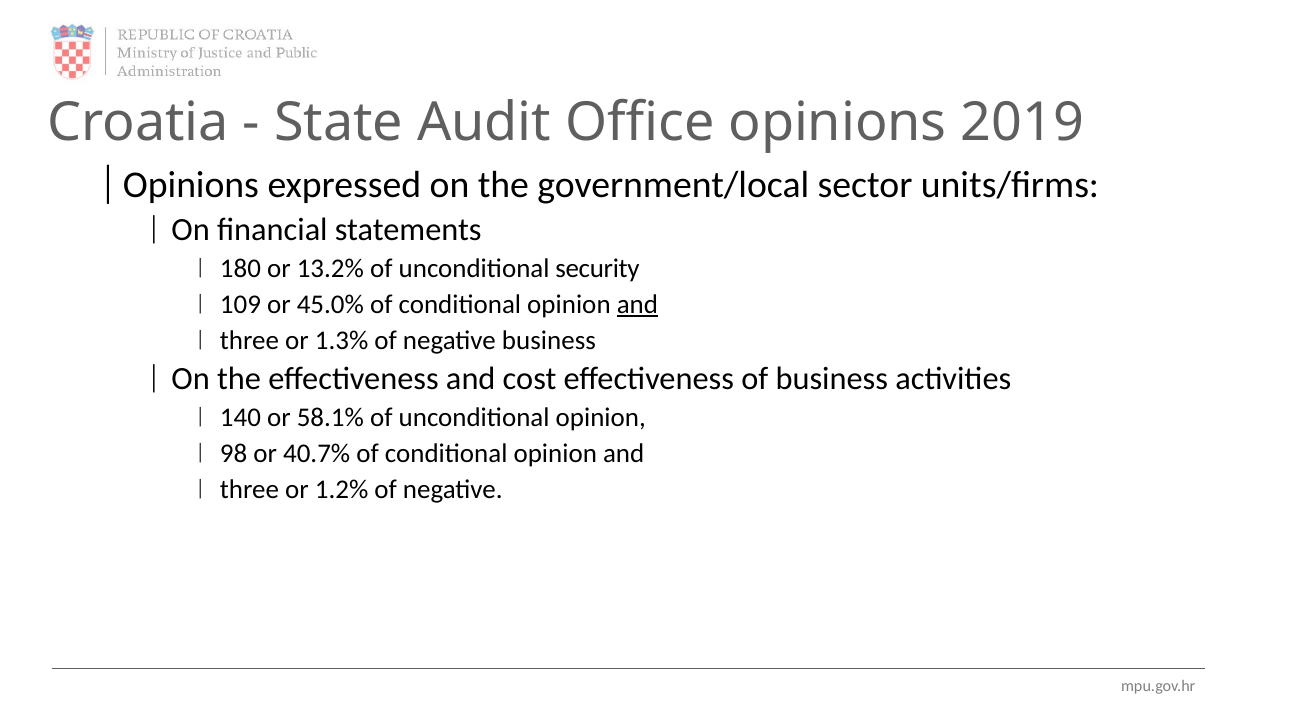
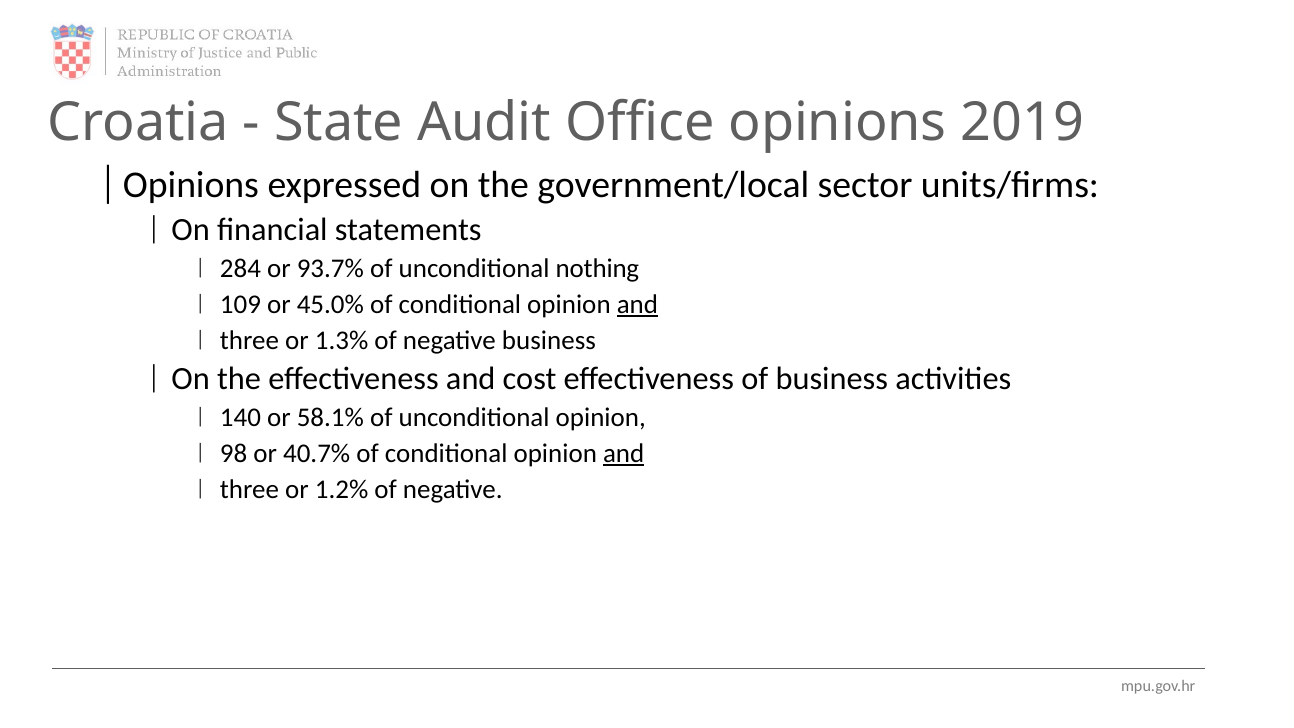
180: 180 -> 284 (240, 268)
13.2%: 13.2% -> 93.7% (330, 268)
security: security -> nothing (597, 268)
and underline: none -> present (624, 453)
